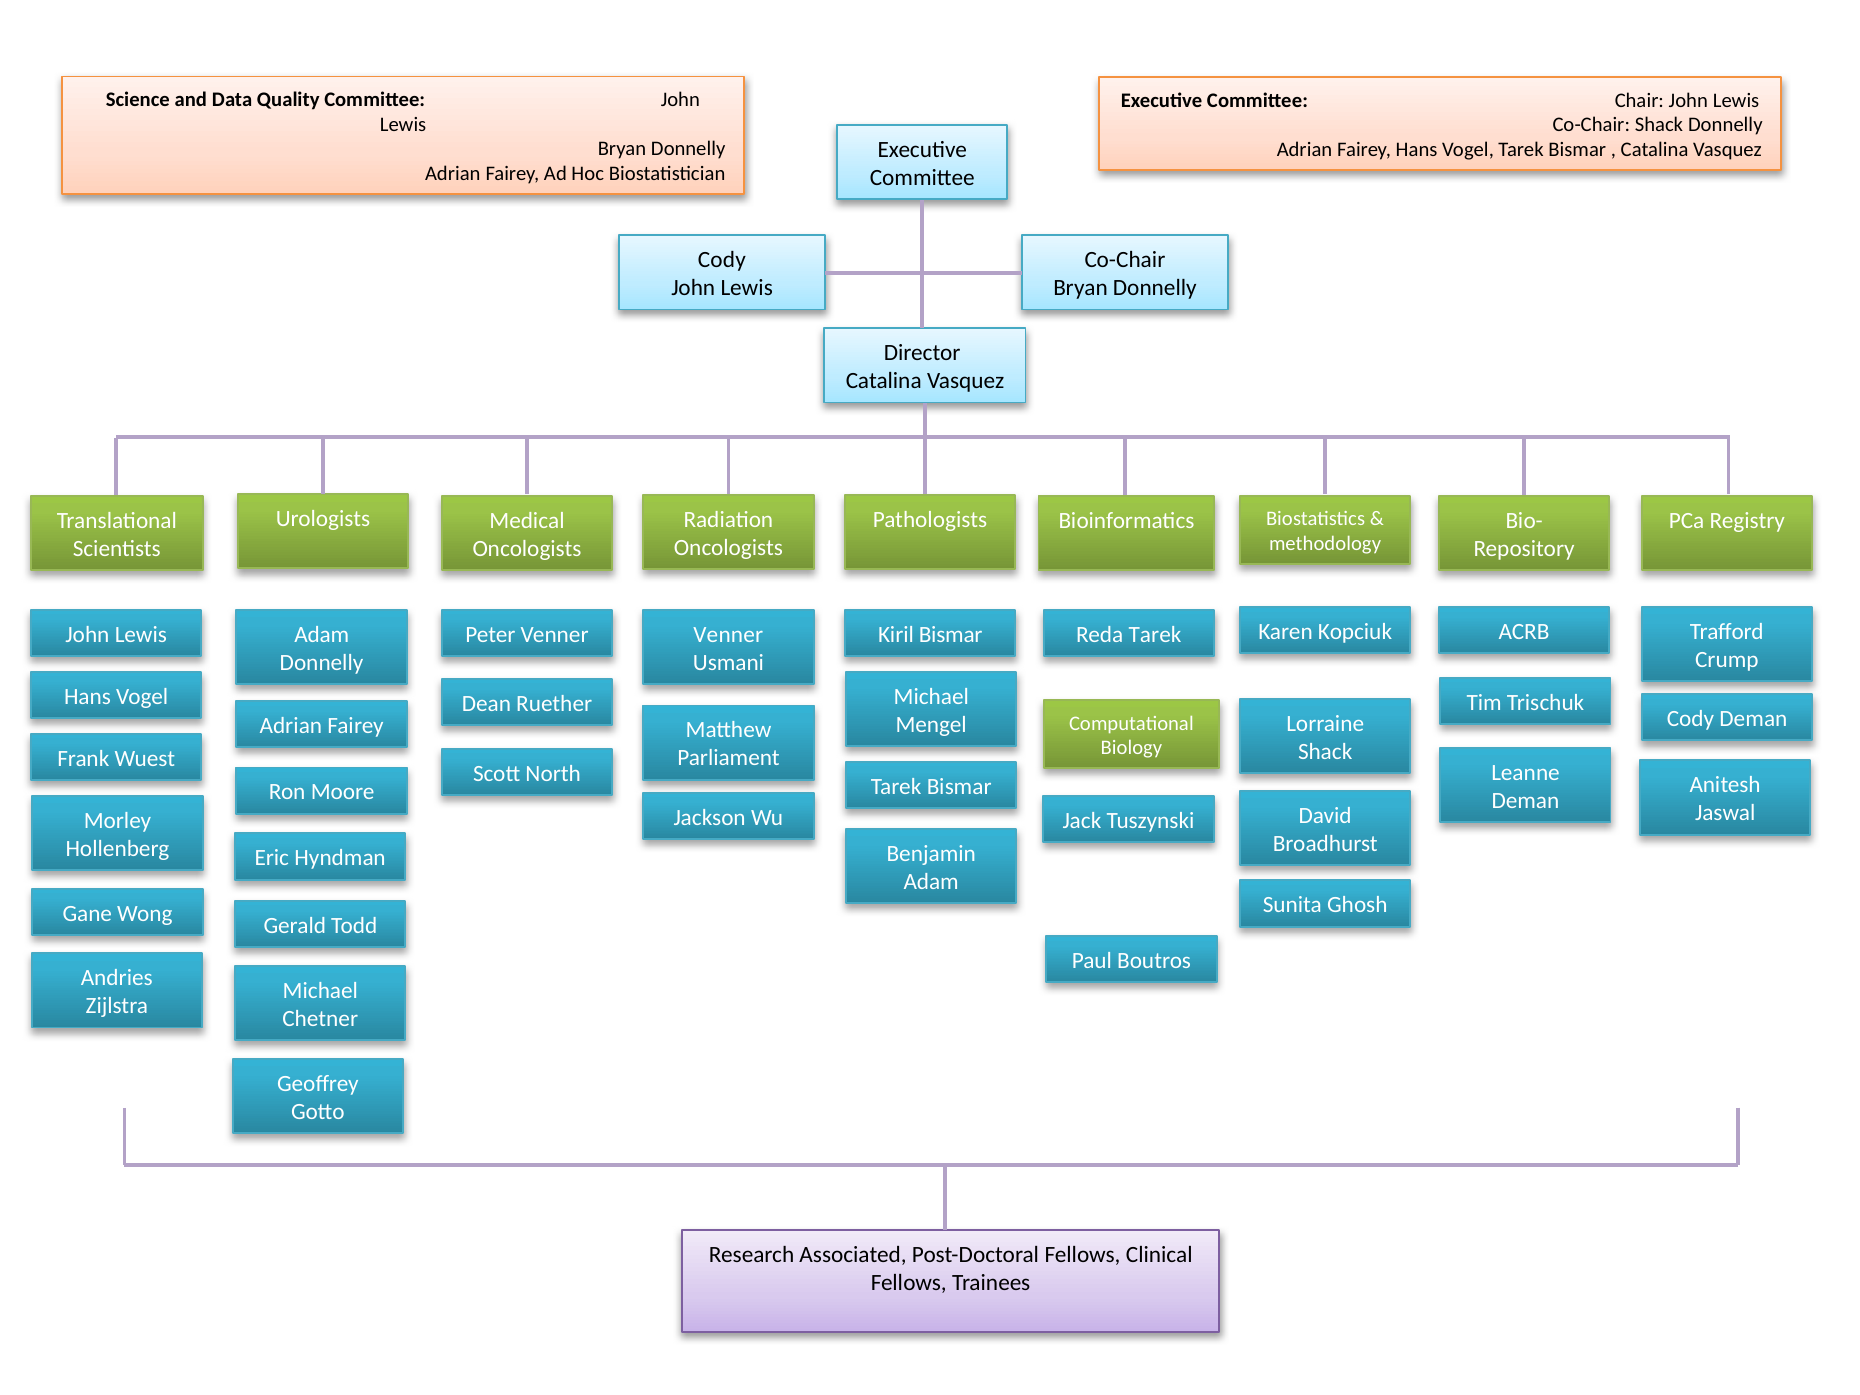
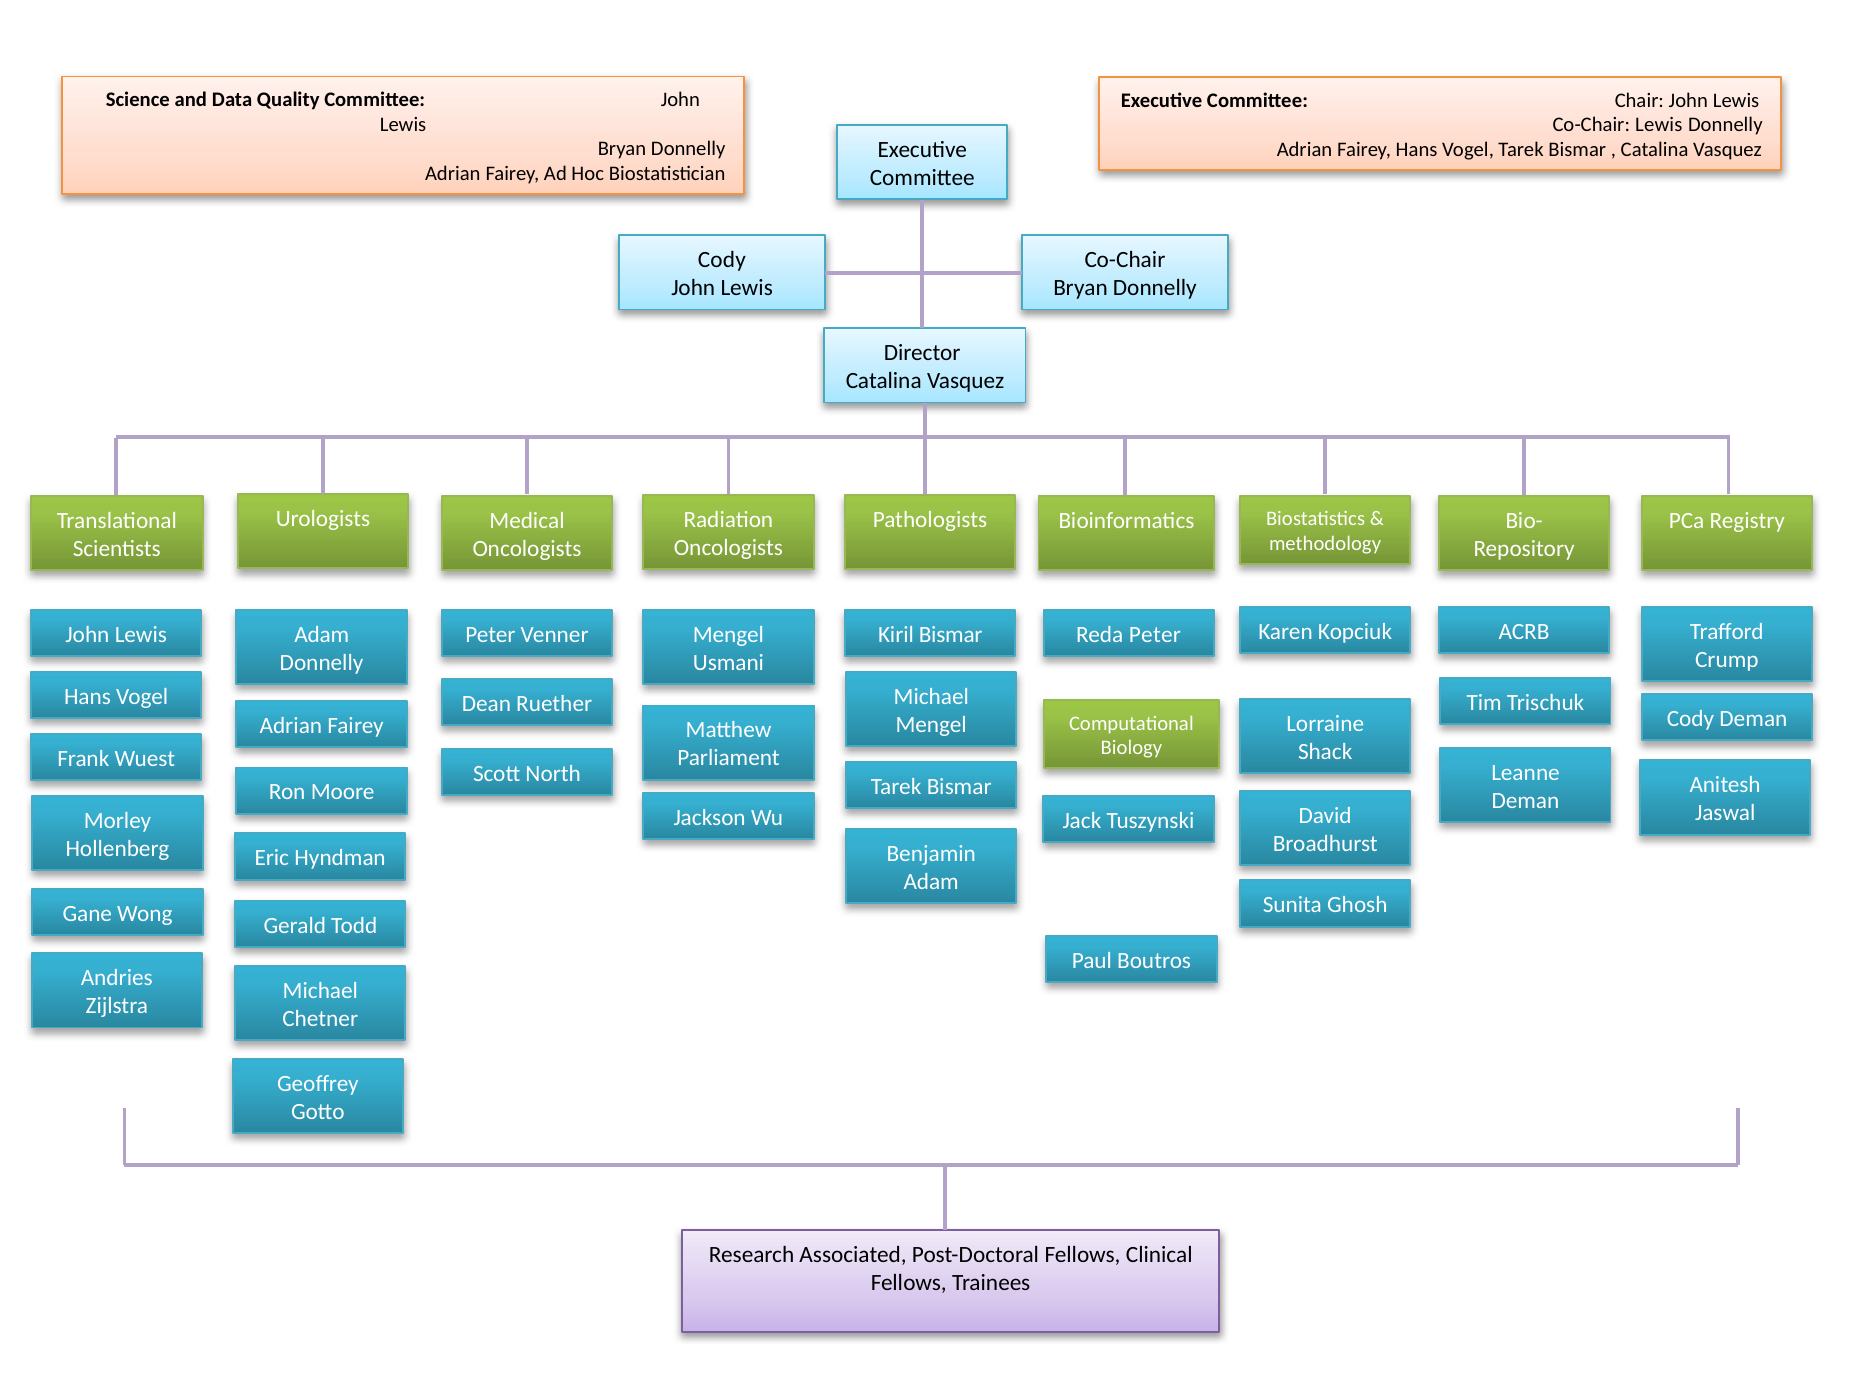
Co-Chair Shack: Shack -> Lewis (1659, 125)
Venner: Venner -> Mengel (728, 634)
Reda Tarek: Tarek -> Peter (1155, 634)
